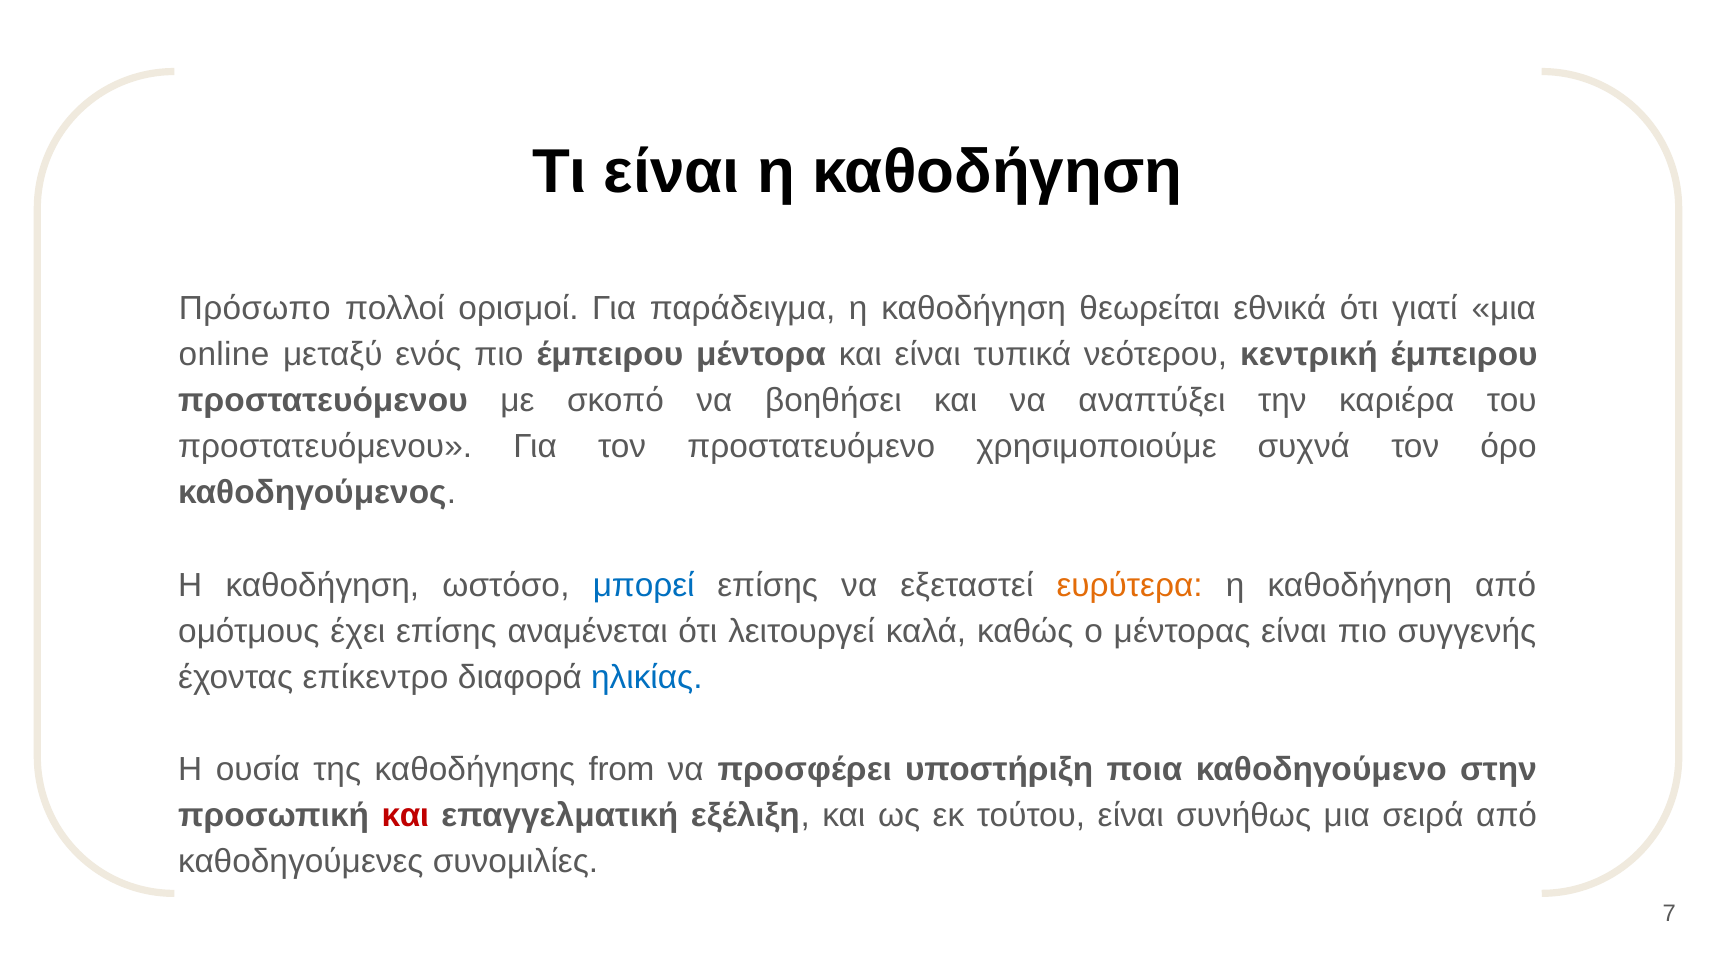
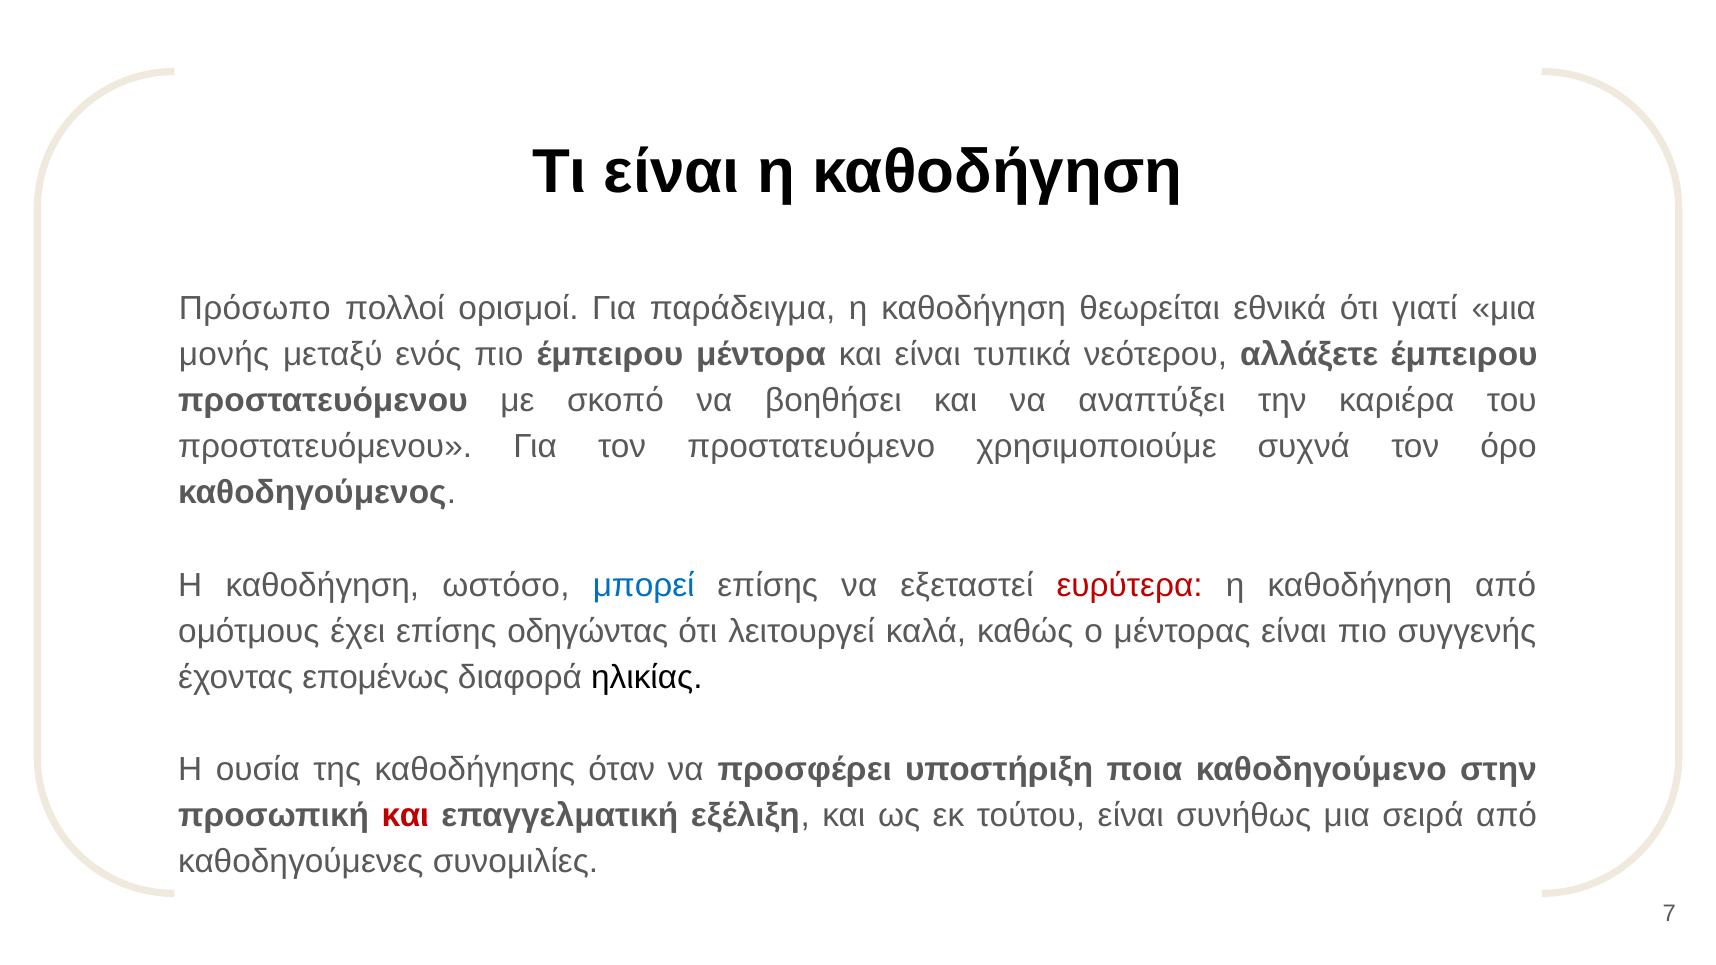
online: online -> μονής (224, 354)
κεντρική: κεντρική -> αλλάξετε (1309, 354)
ευρύτερα colour: orange -> red (1130, 585)
αναμένεται: αναμένεται -> οδηγώντας (588, 631)
επίκεντρο: επίκεντρο -> επομένως (376, 677)
ηλικίας colour: blue -> black (647, 677)
from: from -> όταν (622, 770)
